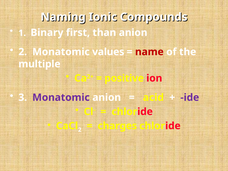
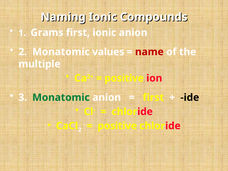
Binary: Binary -> Grams (47, 33)
first than: than -> ionic (104, 33)
Monatomic colour: purple -> green (61, 97)
acid: acid -> first (153, 97)
ide colour: purple -> black (190, 97)
charges: charges -> positive (117, 126)
